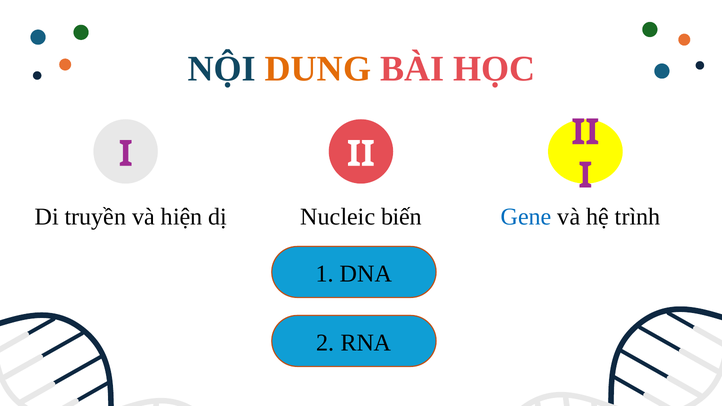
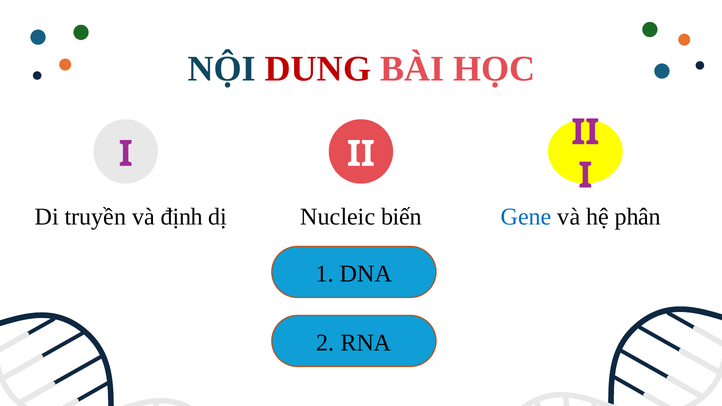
DUNG colour: orange -> red (318, 69)
hiện: hiện -> định (182, 217)
trình: trình -> phân (638, 217)
